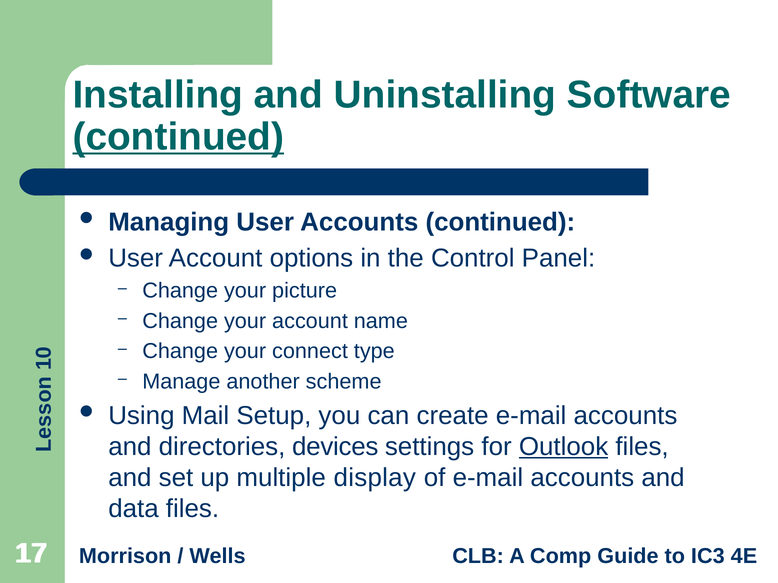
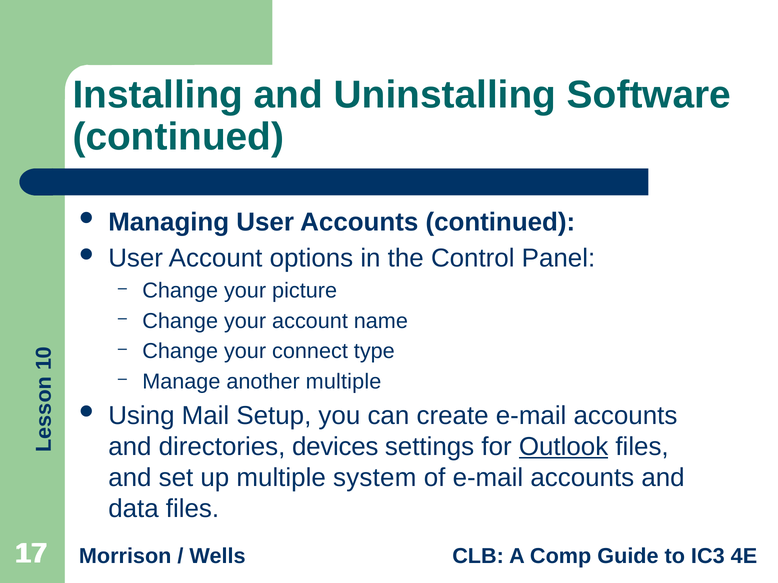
continued underline: present -> none (178, 137)
another scheme: scheme -> multiple (344, 382)
display: display -> system (375, 478)
